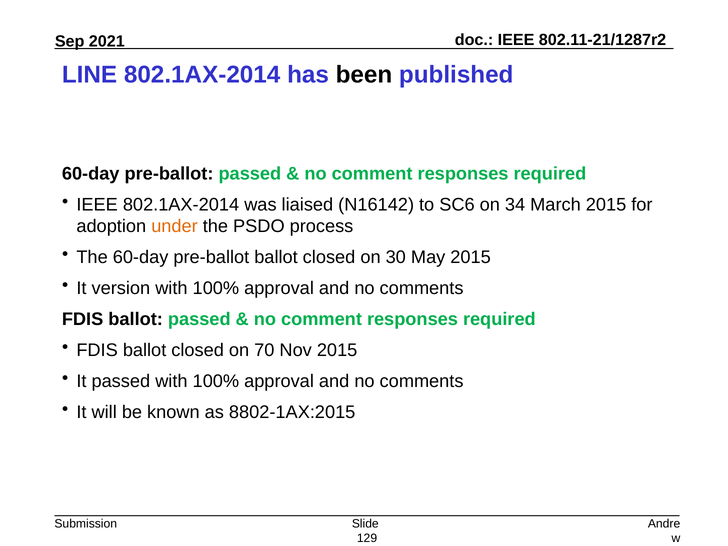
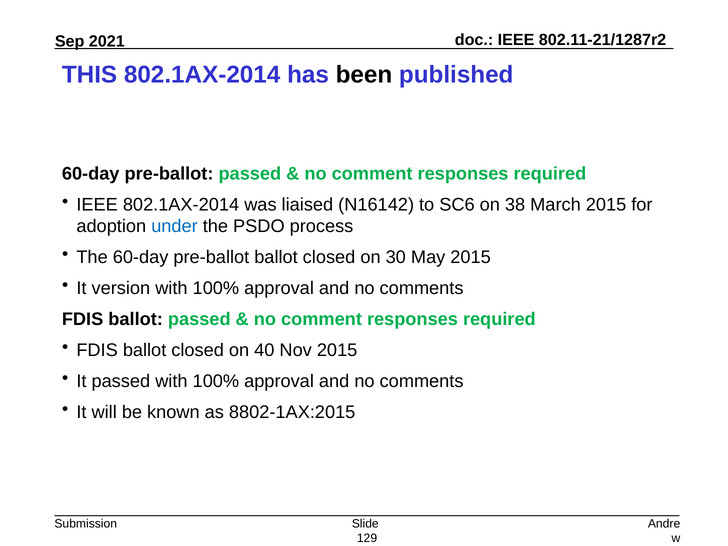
LINE: LINE -> THIS (90, 75)
34: 34 -> 38 (515, 205)
under colour: orange -> blue (174, 226)
70: 70 -> 40 (264, 350)
